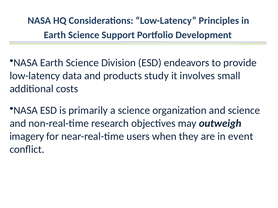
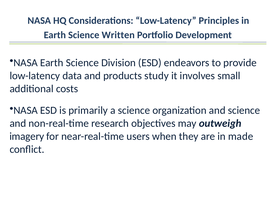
Support: Support -> Written (118, 35)
event: event -> made (241, 137)
